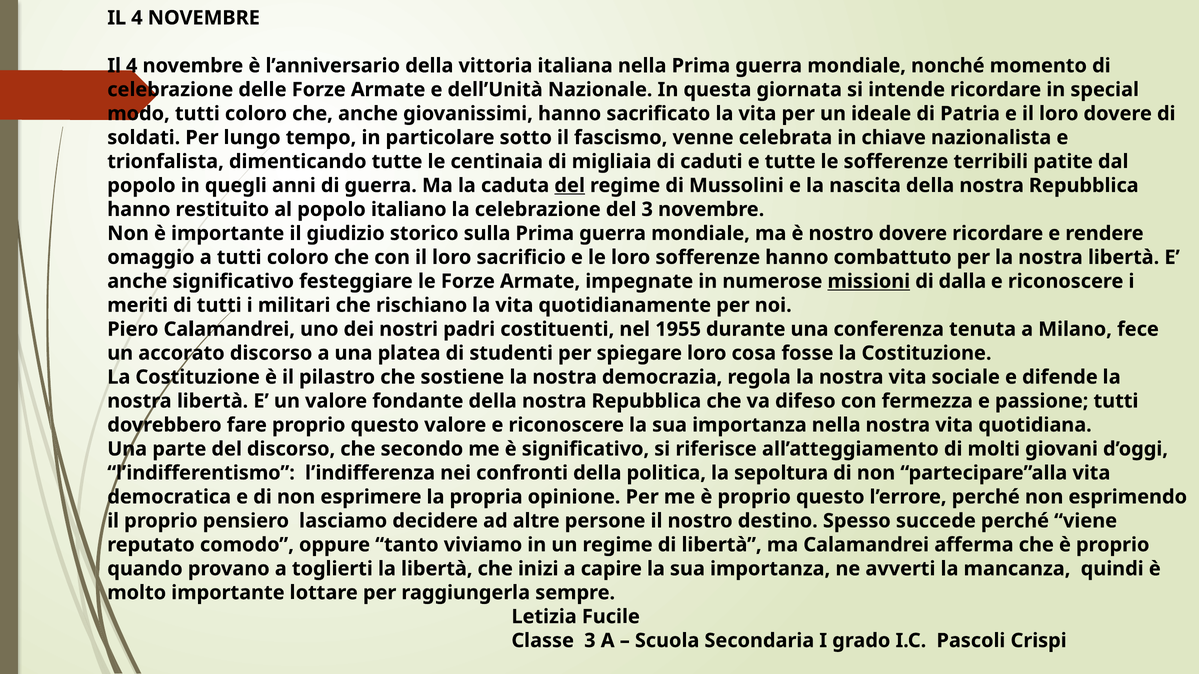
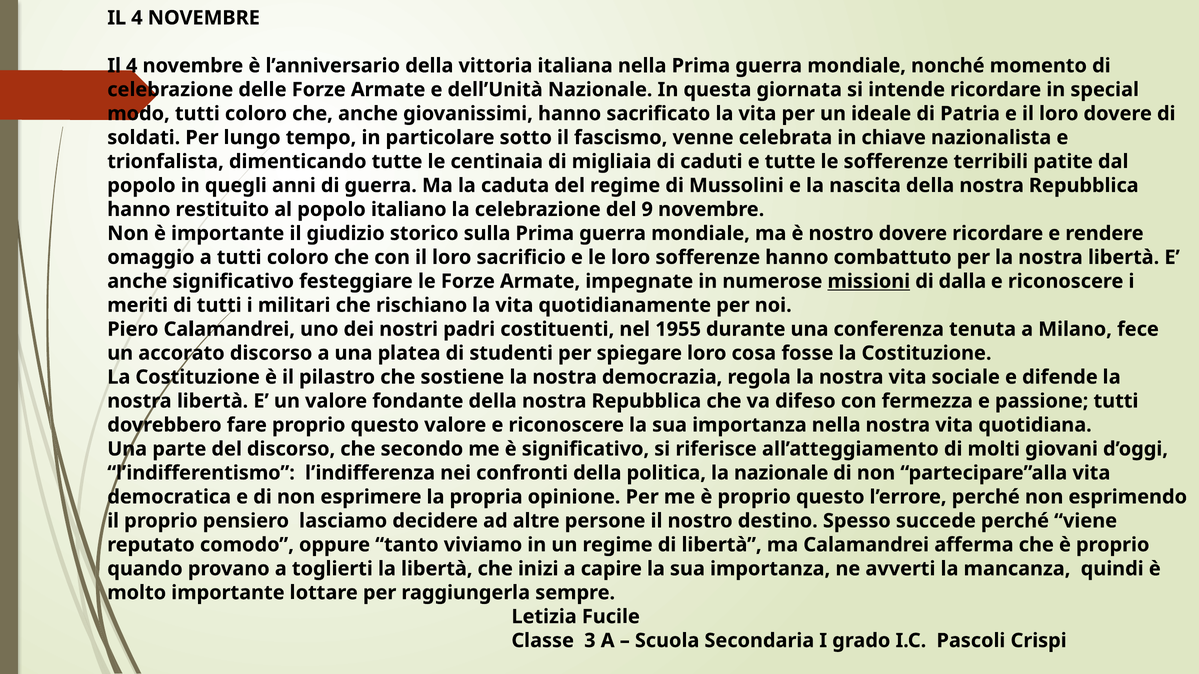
del underline: present -> none (570, 186)
del 3: 3 -> 9 (647, 210)
la sepoltura: sepoltura -> nazionale (781, 473)
